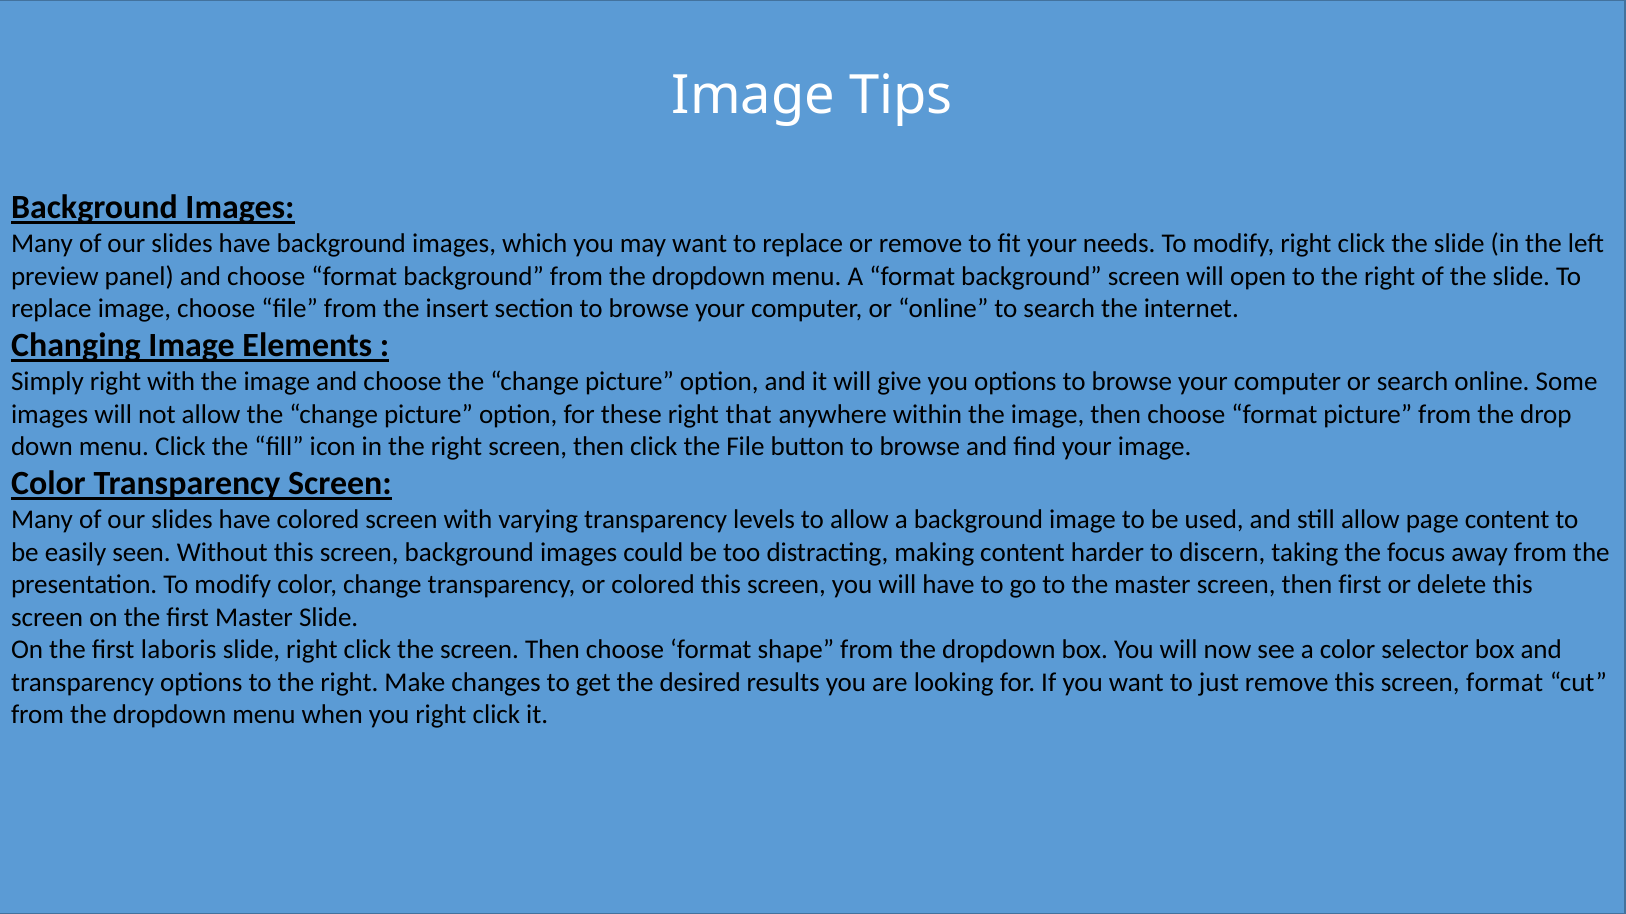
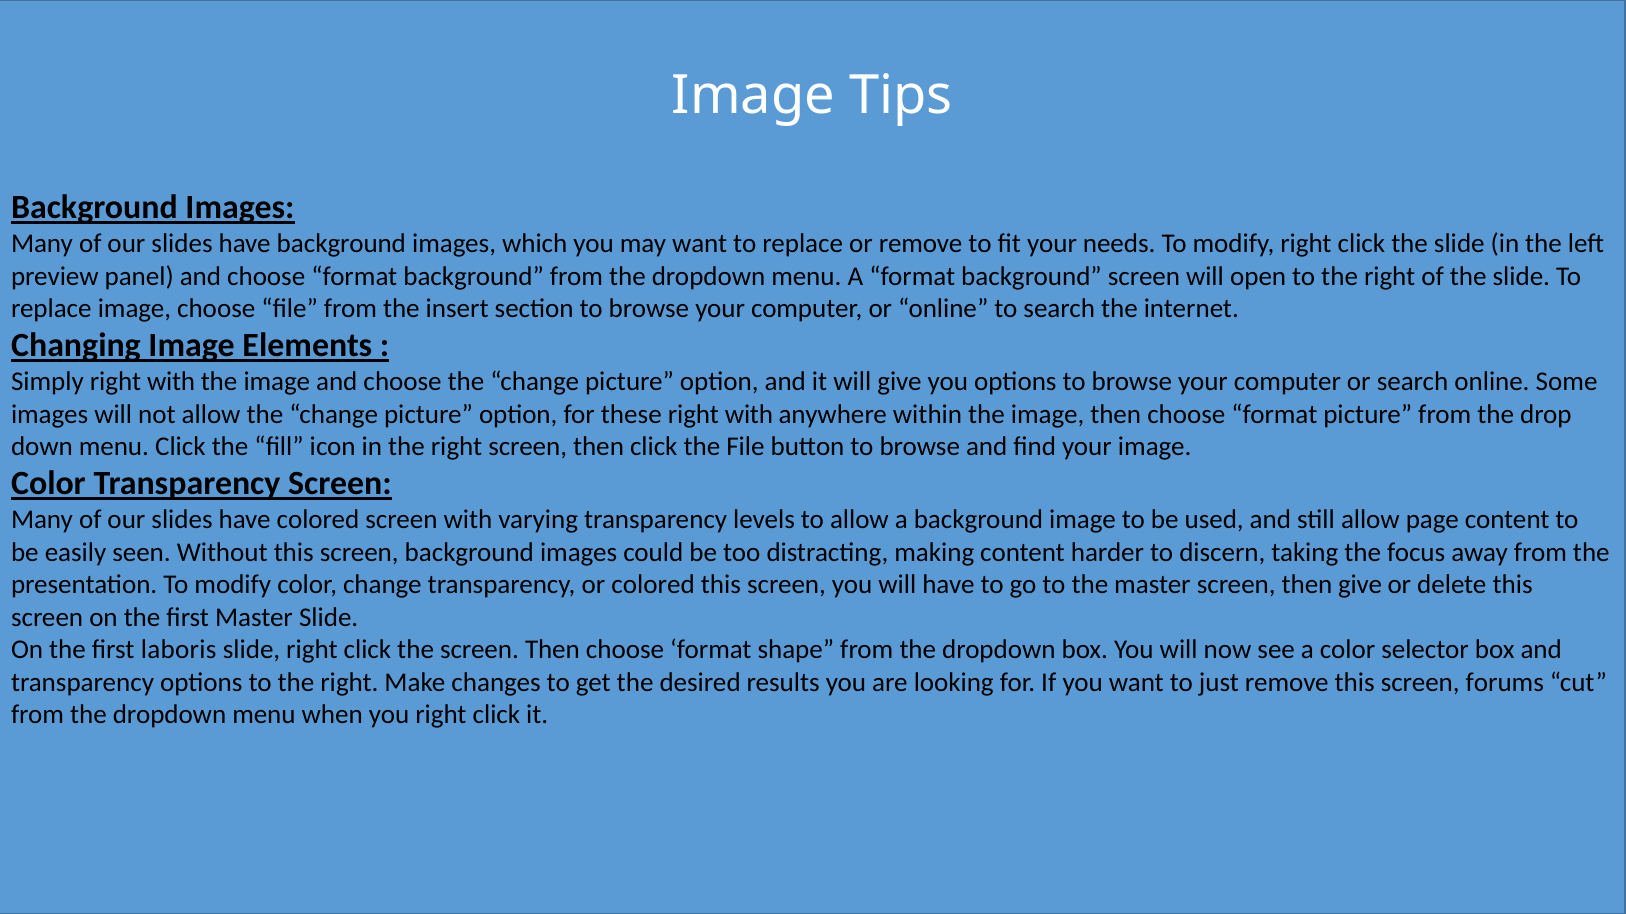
these right that: that -> with (749, 414)
then first: first -> give (1360, 585)
screen format: format -> forums (1505, 683)
